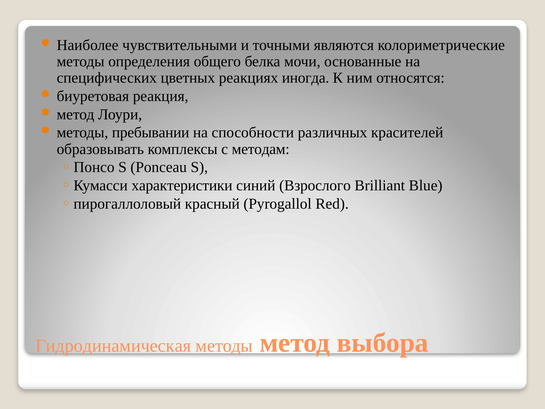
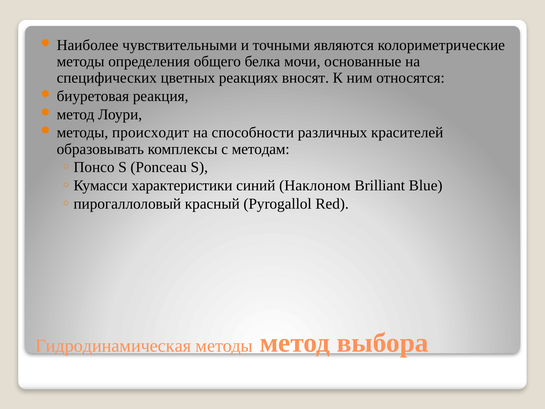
иногда: иногда -> вносят (305, 78)
пребывании: пребывании -> происходит (151, 133)
Взрослого: Взрослого -> Наклоном (315, 185)
